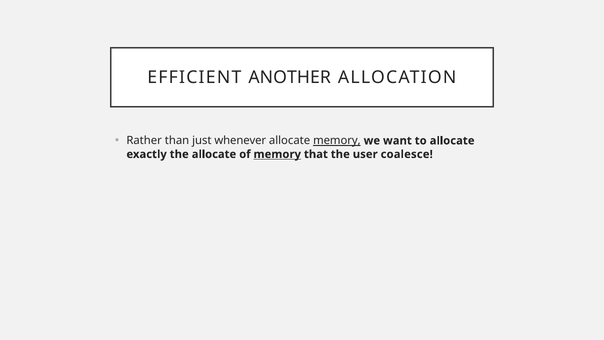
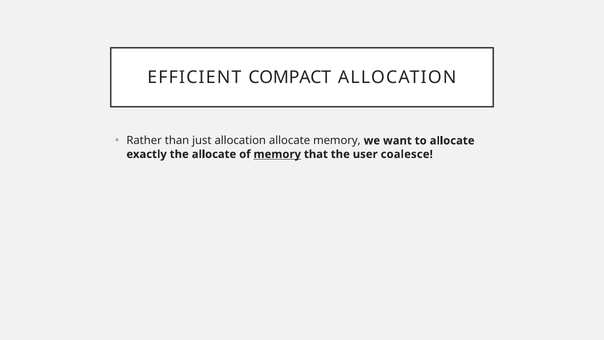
ANOTHER: ANOTHER -> COMPACT (290, 77)
just whenever: whenever -> allocation (240, 141)
memory underline: present -> none (337, 141)
